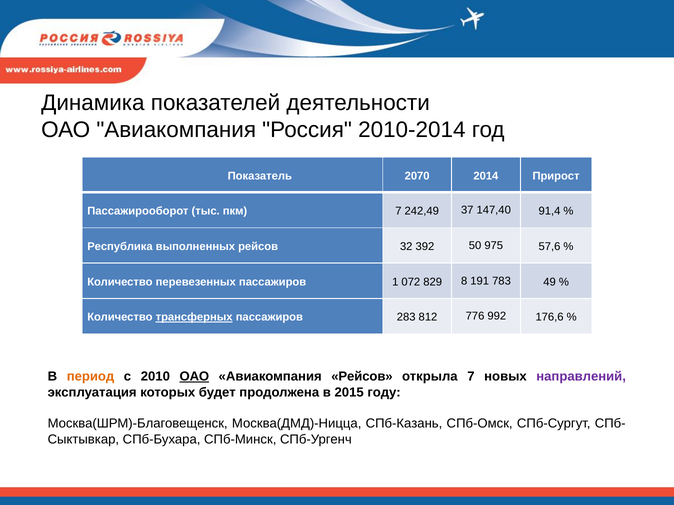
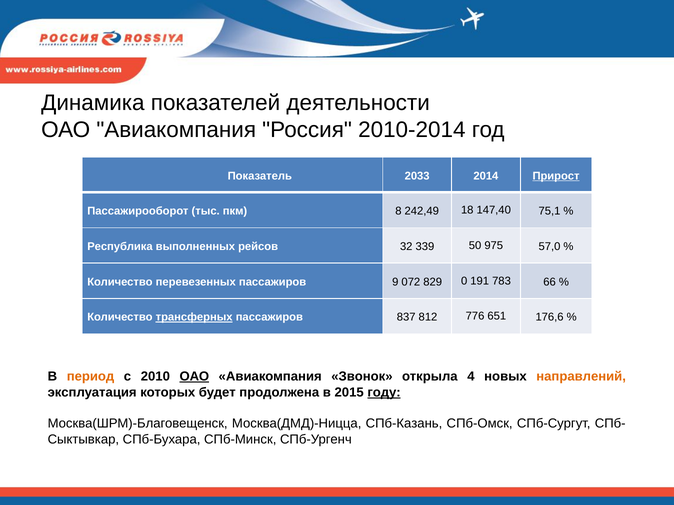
2070: 2070 -> 2033 (417, 176)
Прирост underline: none -> present (556, 176)
пкм 7: 7 -> 8 (398, 211)
37: 37 -> 18 (467, 210)
91,4: 91,4 -> 75,1 (549, 211)
392: 392 -> 339 (425, 247)
57,6: 57,6 -> 57,0 (549, 247)
1: 1 -> 9 (395, 282)
8: 8 -> 0 (464, 281)
49: 49 -> 66 (550, 282)
283: 283 -> 837 (406, 318)
992: 992 -> 651 (497, 317)
Авиакомпания Рейсов: Рейсов -> Звонок (362, 377)
открыла 7: 7 -> 4 (471, 377)
направлений colour: purple -> orange (581, 377)
году underline: none -> present (384, 393)
